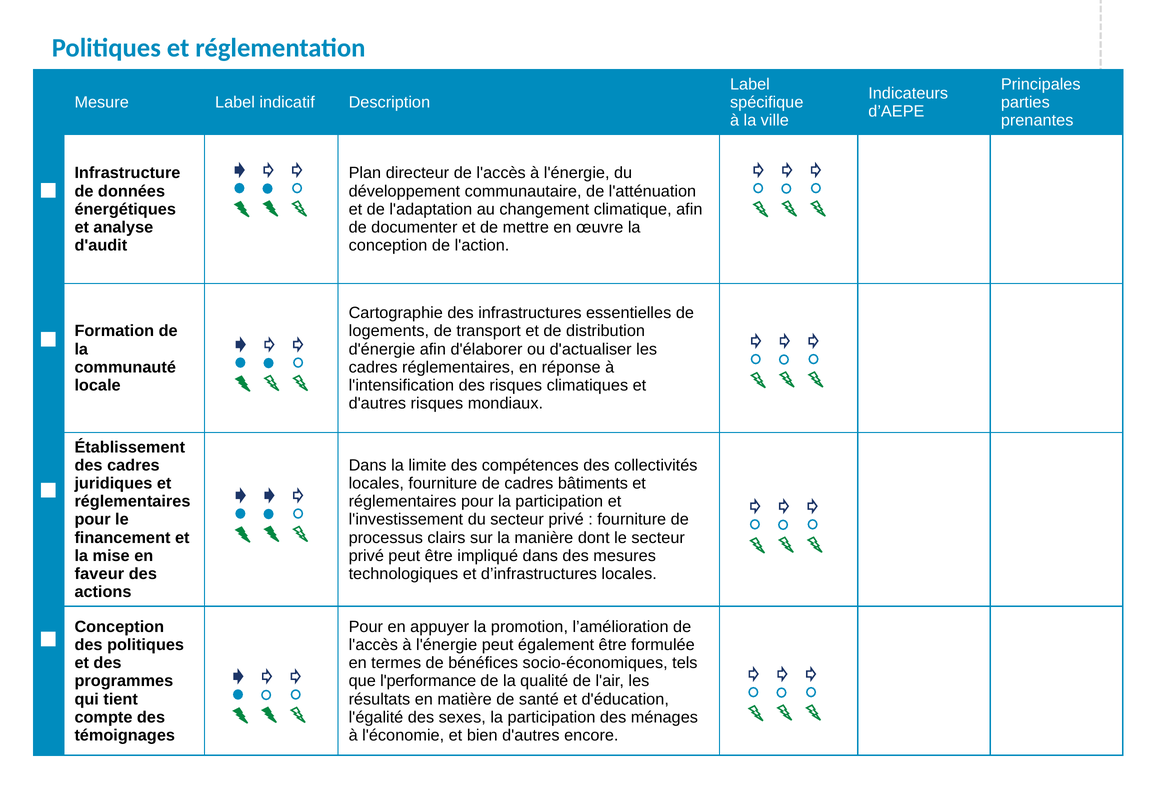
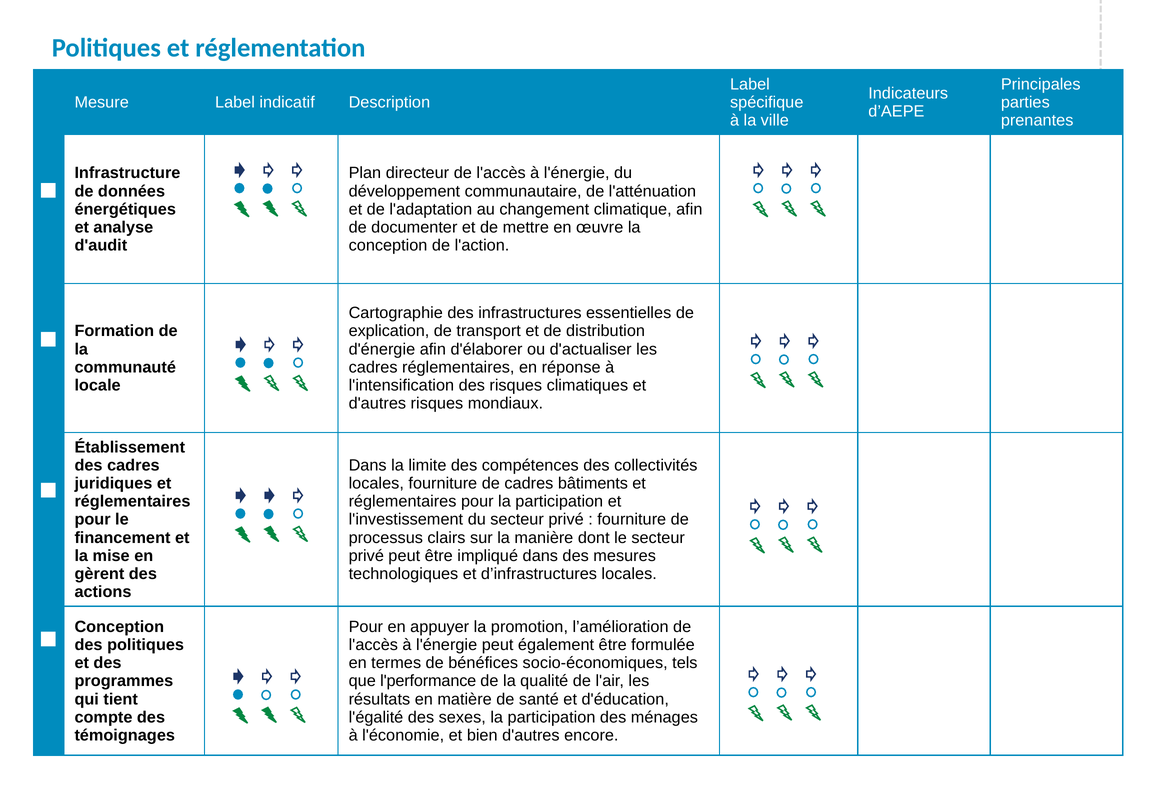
logements: logements -> explication (389, 331)
faveur: faveur -> gèrent (99, 574)
